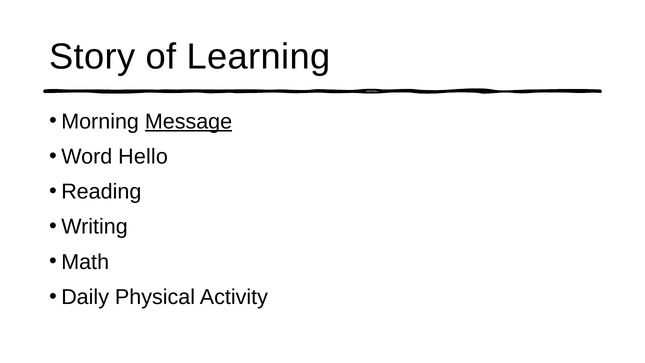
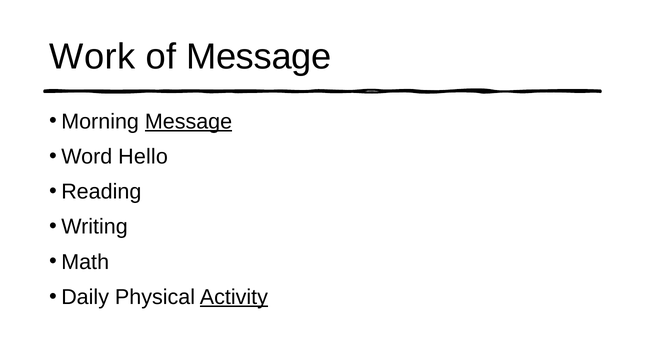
Story: Story -> Work (92, 57)
of Learning: Learning -> Message (259, 57)
Activity underline: none -> present (234, 297)
